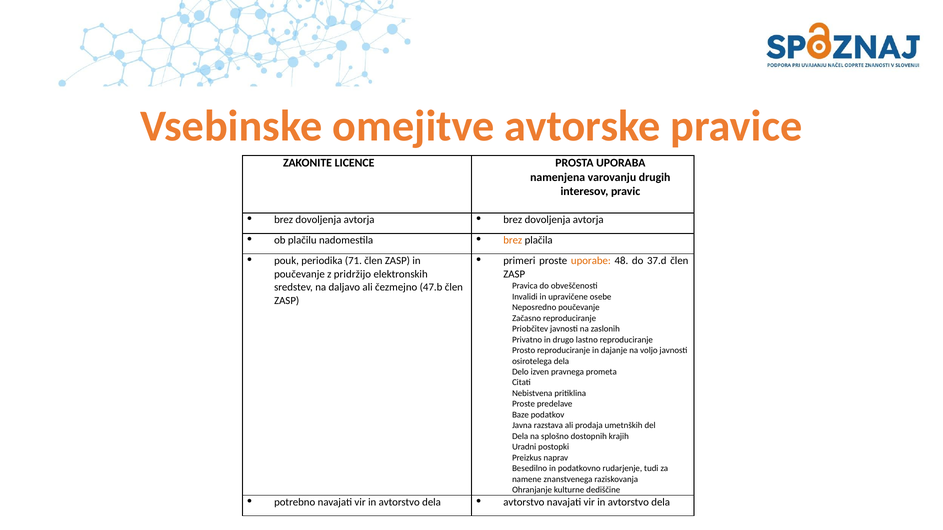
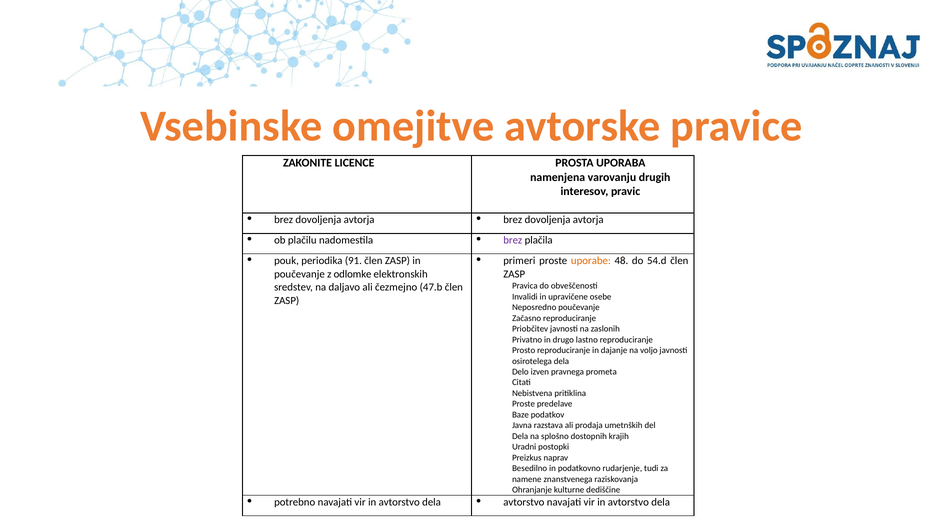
brez colour: orange -> purple (513, 240)
71: 71 -> 91 (353, 261)
37.d: 37.d -> 54.d (657, 261)
pridržijo: pridržijo -> odlomke (353, 274)
